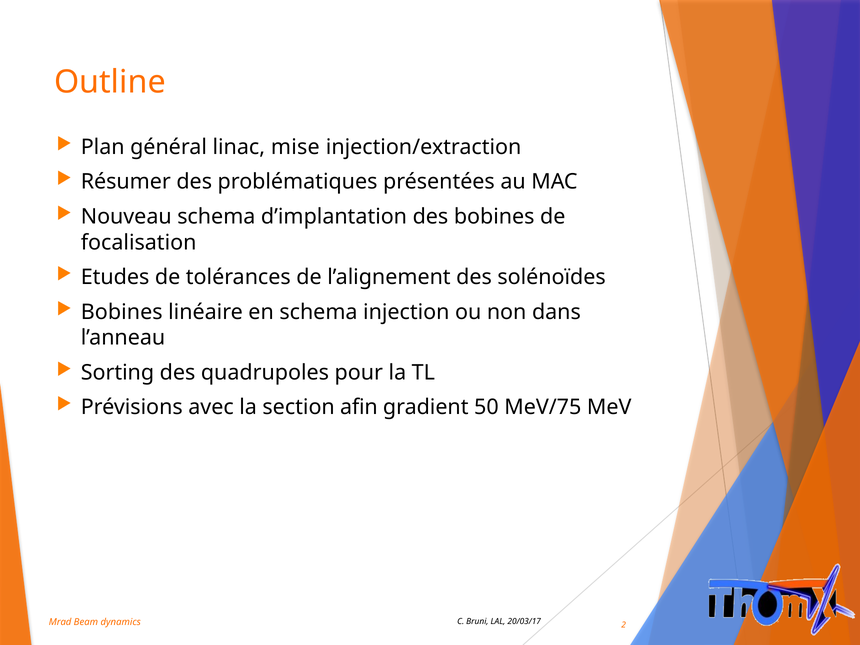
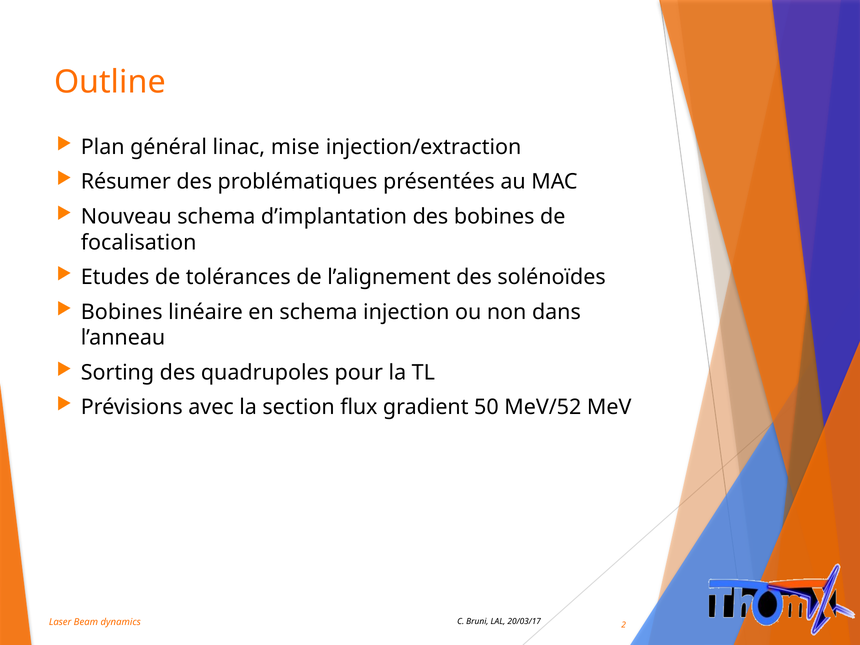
afin: afin -> flux (359, 407)
MeV/75: MeV/75 -> MeV/52 (543, 407)
Mrad: Mrad -> Laser (60, 622)
